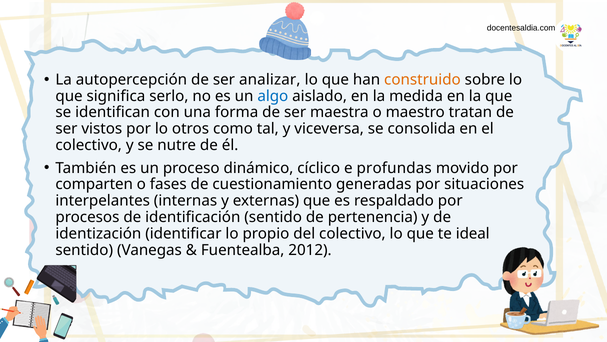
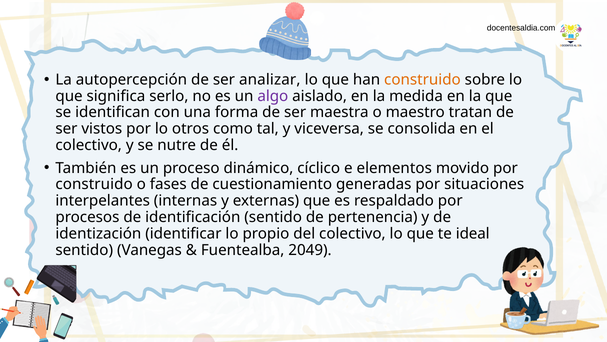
algo colour: blue -> purple (273, 96)
profundas: profundas -> elementos (394, 168)
comparten: comparten -> construido (94, 184)
2012: 2012 -> 2049 (310, 250)
